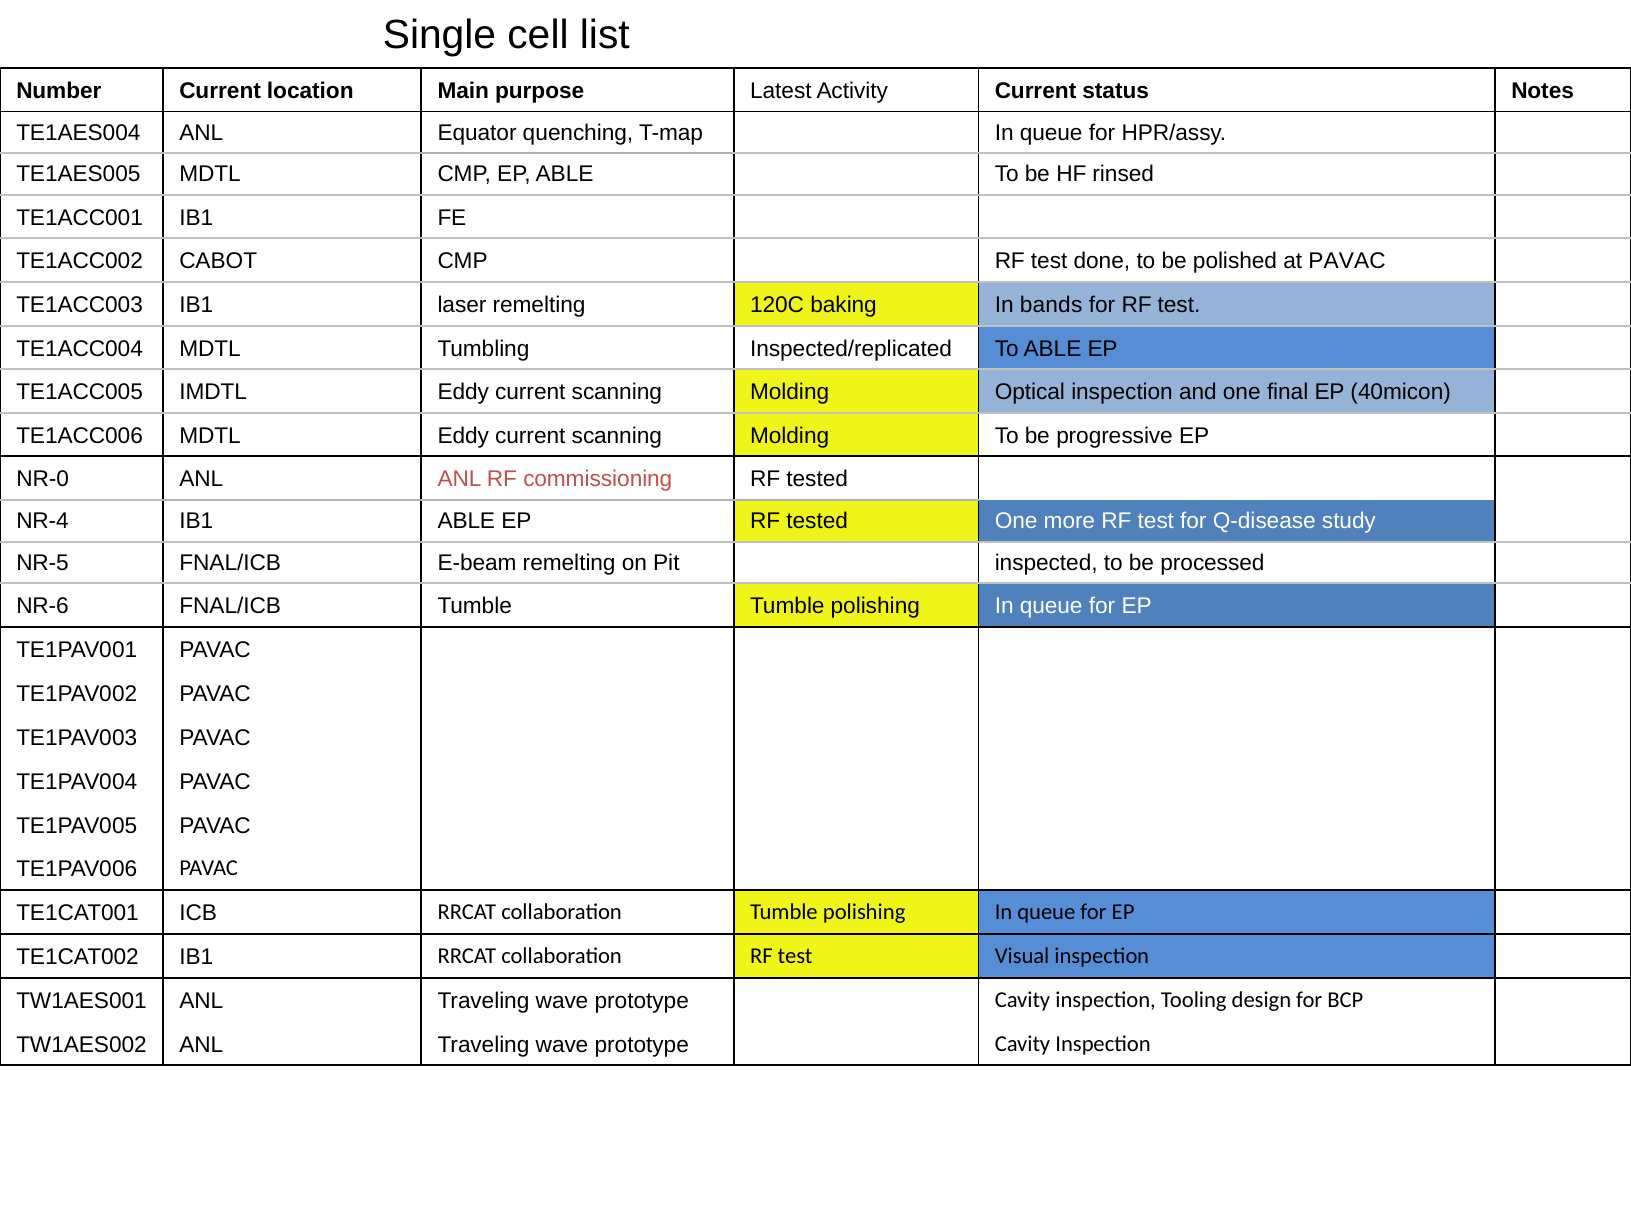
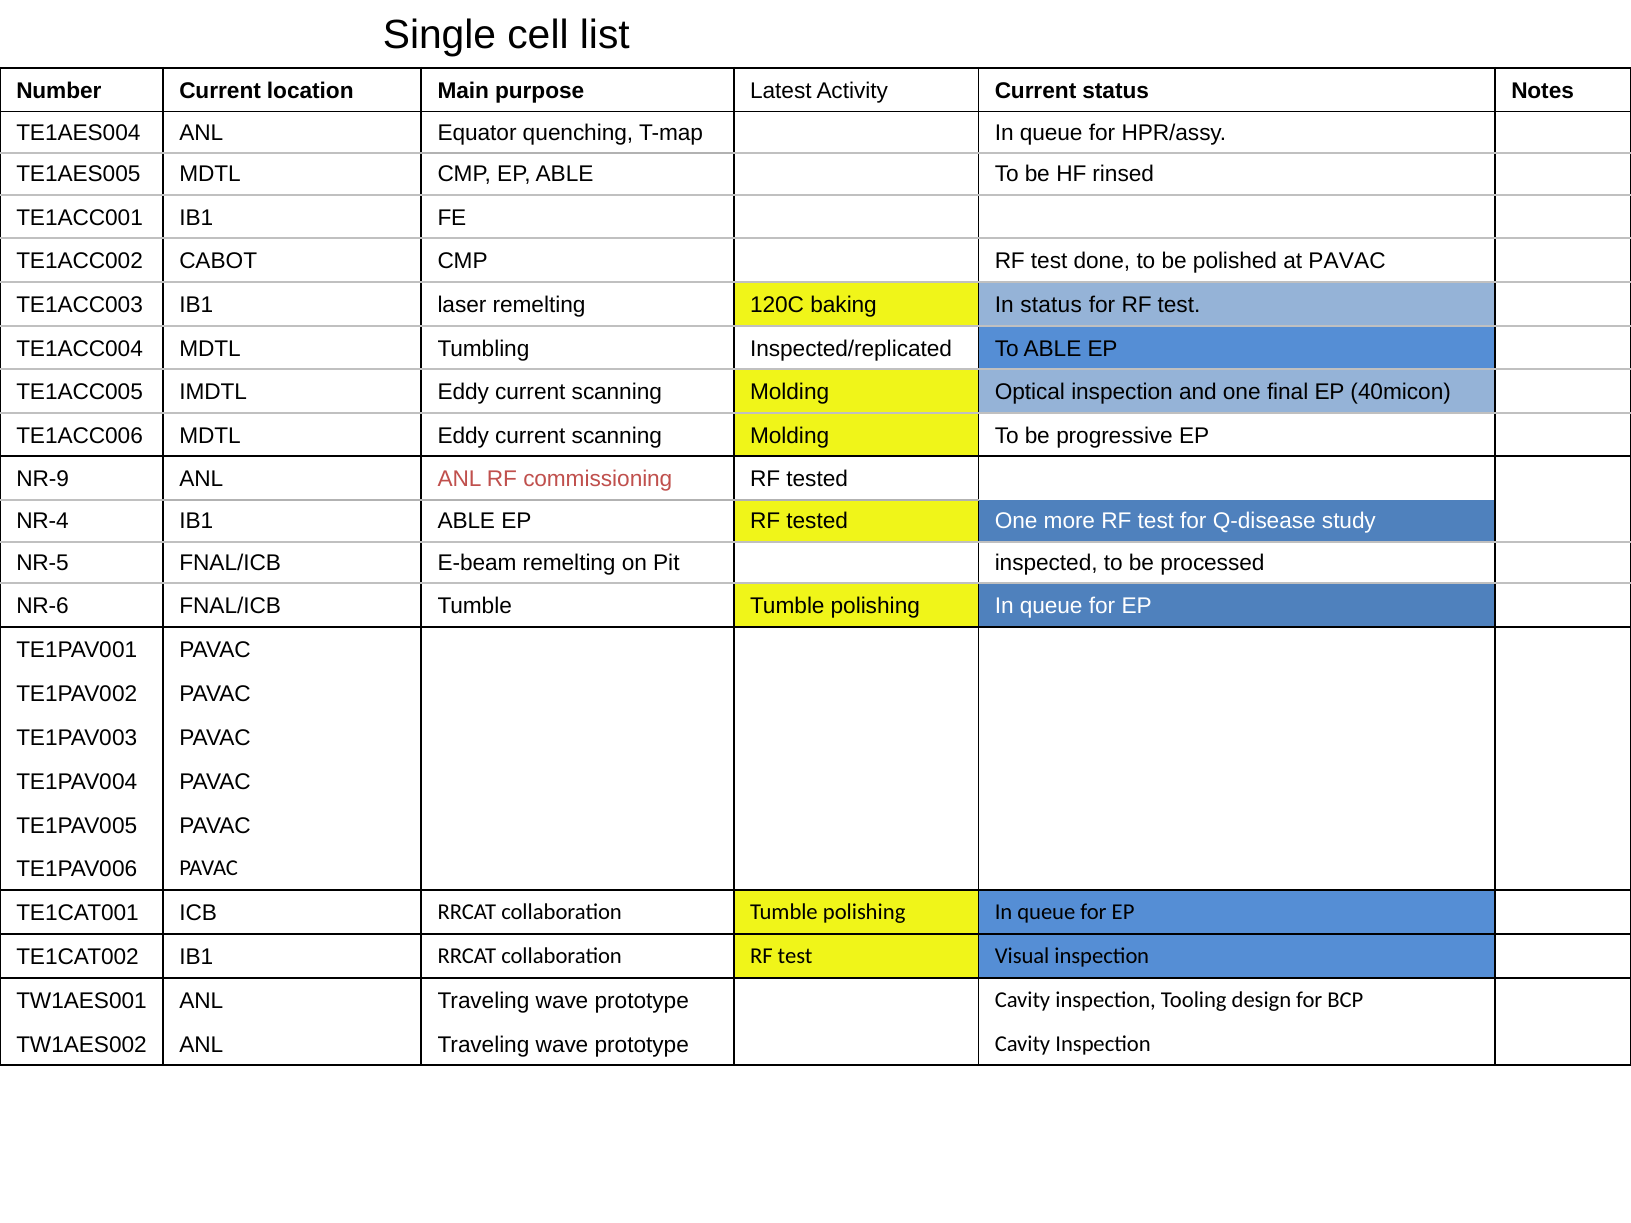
In bands: bands -> status (1051, 305)
NR-0: NR-0 -> NR-9 (43, 480)
